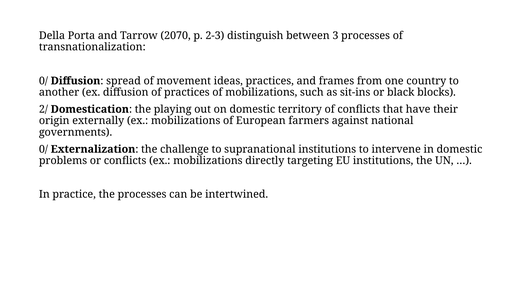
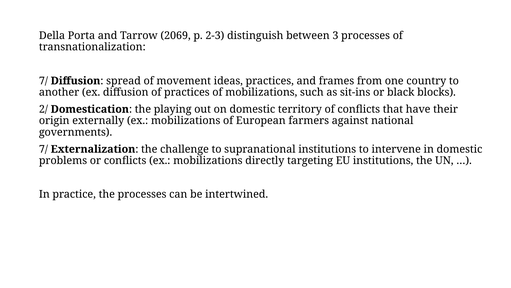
2070: 2070 -> 2069 (176, 35)
0/: 0/ -> 7/ (43, 81)
0/: 0/ -> 7/ (43, 149)
